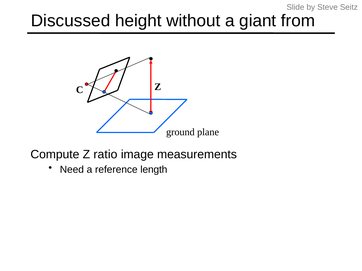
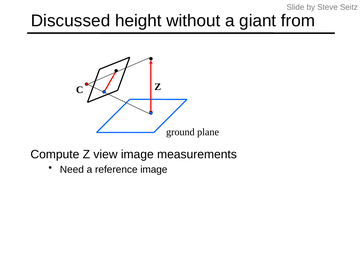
ratio: ratio -> view (105, 155)
reference length: length -> image (154, 170)
